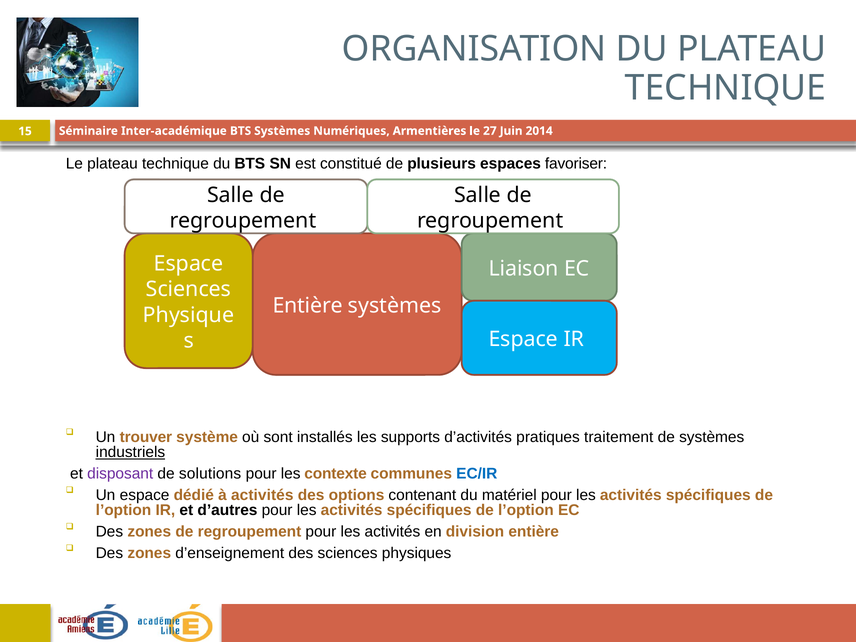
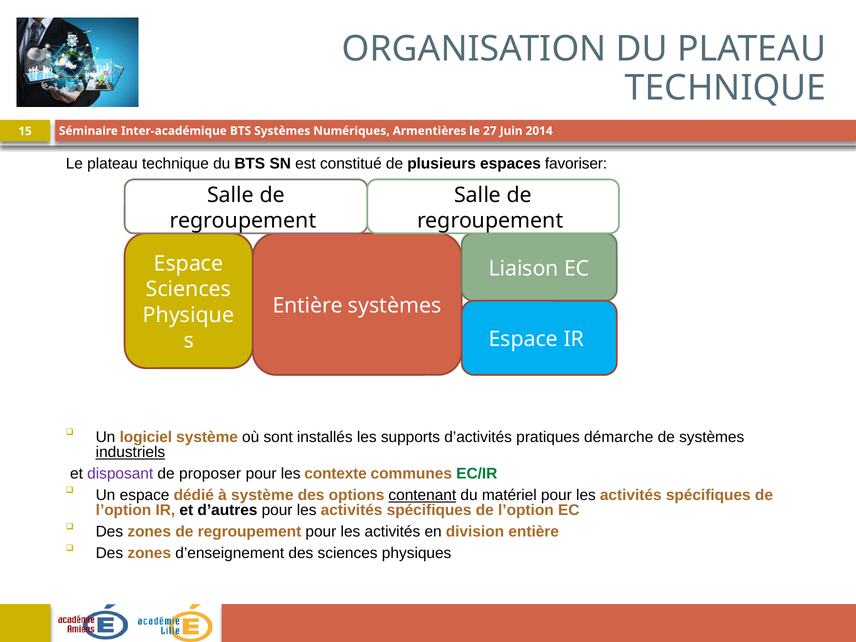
trouver: trouver -> logiciel (146, 437)
traitement: traitement -> démarche (619, 437)
solutions: solutions -> proposer (210, 474)
EC/IR colour: blue -> green (477, 474)
à activités: activités -> système (262, 495)
contenant underline: none -> present (422, 495)
